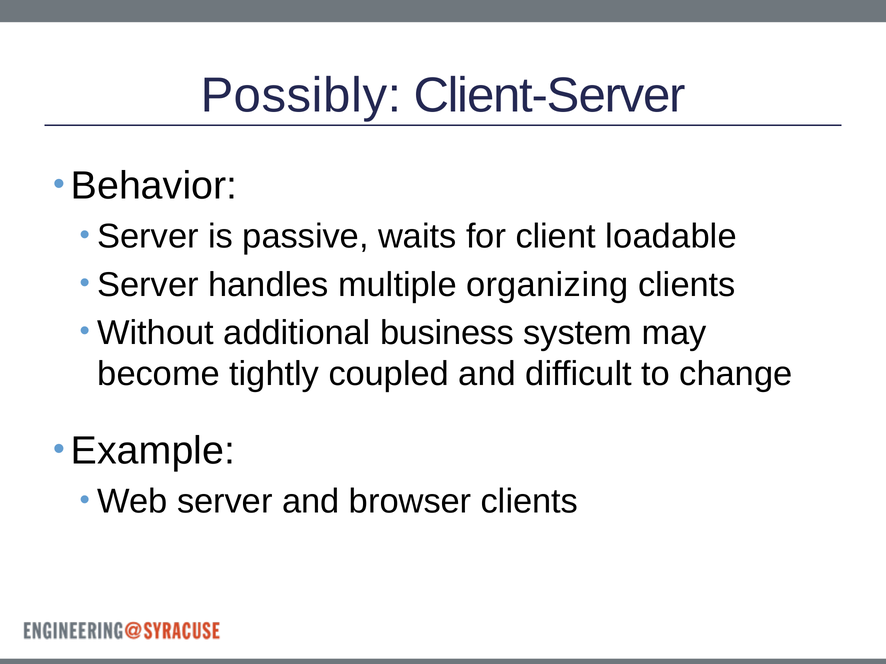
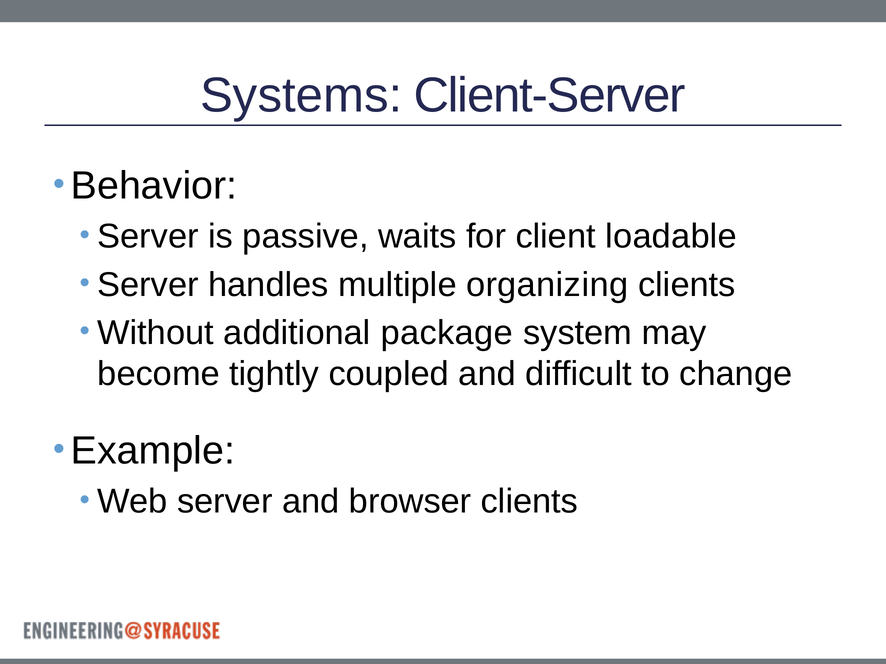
Possibly: Possibly -> Systems (301, 96)
business: business -> package (447, 333)
